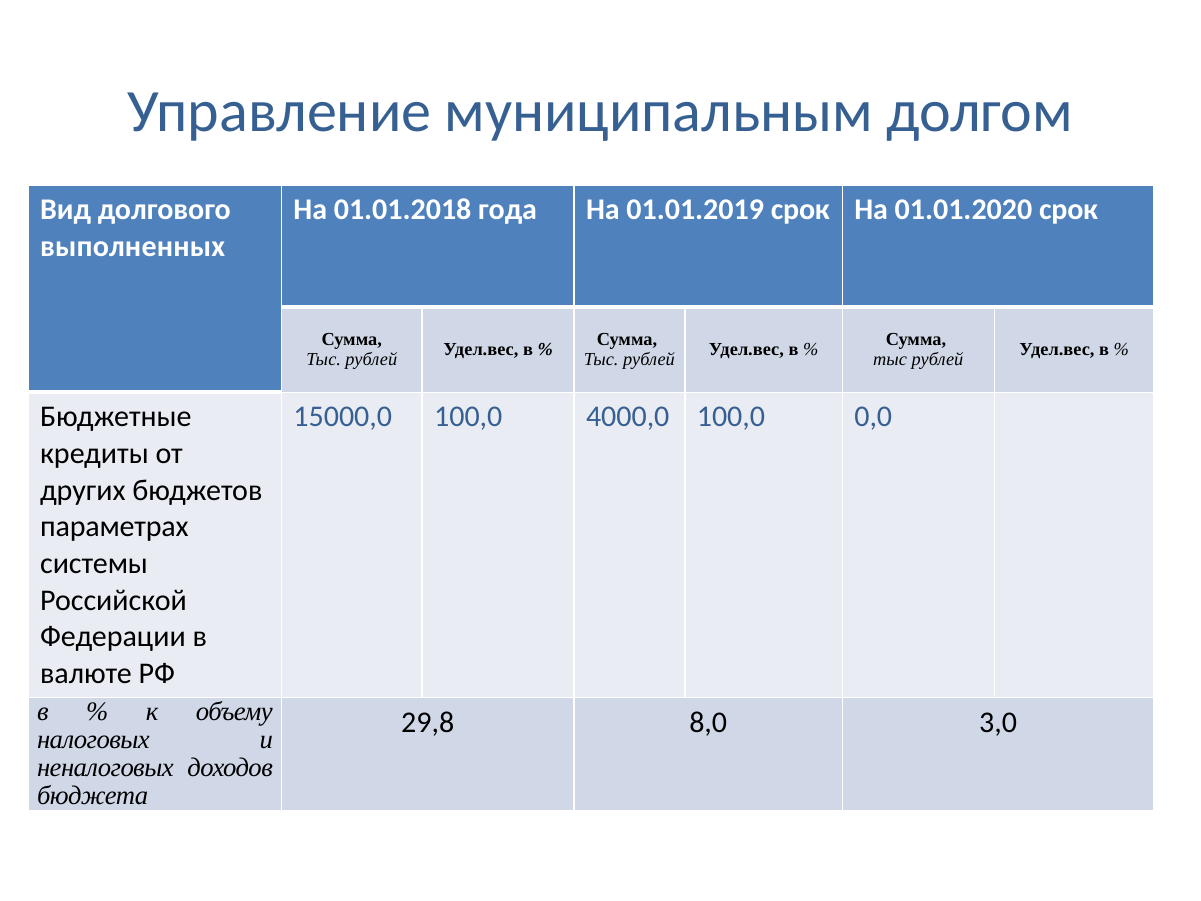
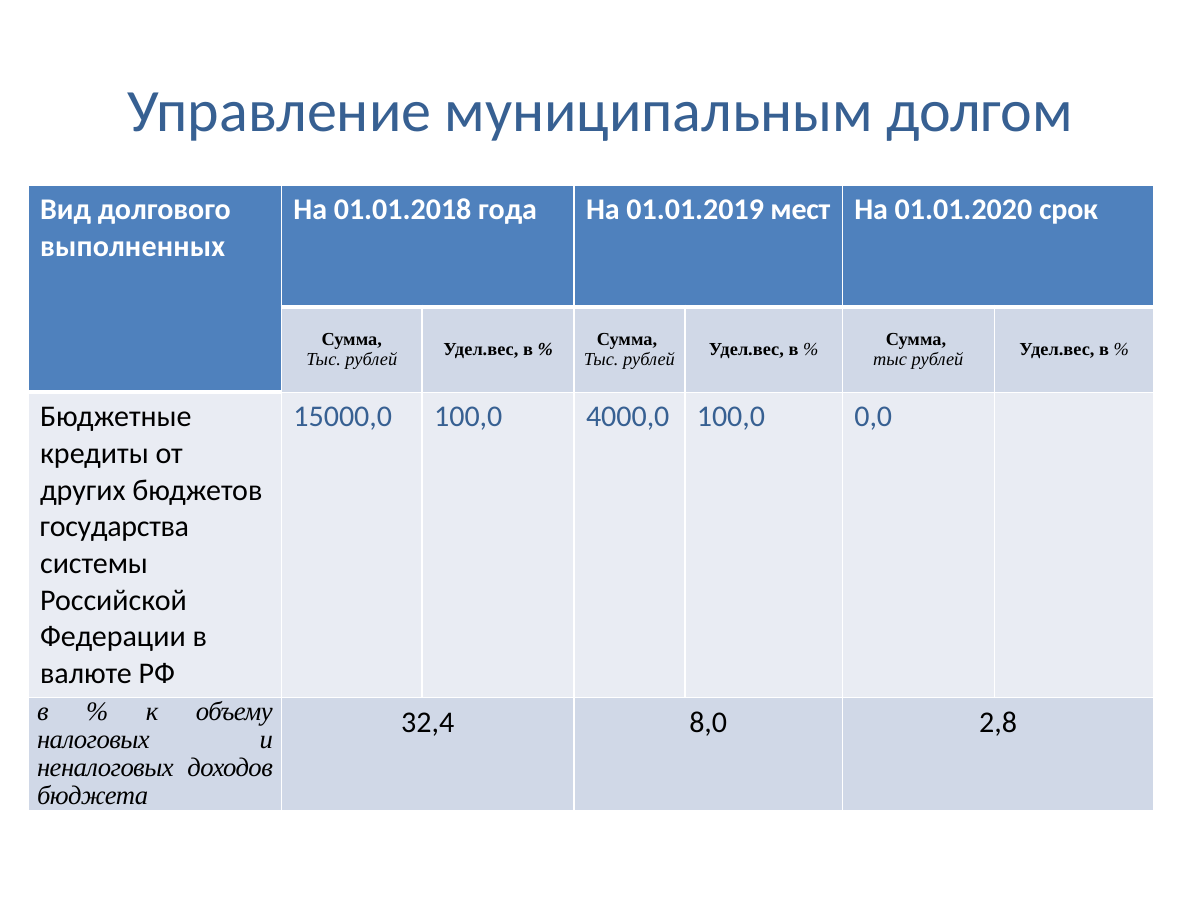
01.01.2019 срок: срок -> мест (800, 210)
параметрах: параметрах -> государства (114, 527)
29,8: 29,8 -> 32,4 (428, 722)
3,0: 3,0 -> 2,8 (998, 722)
